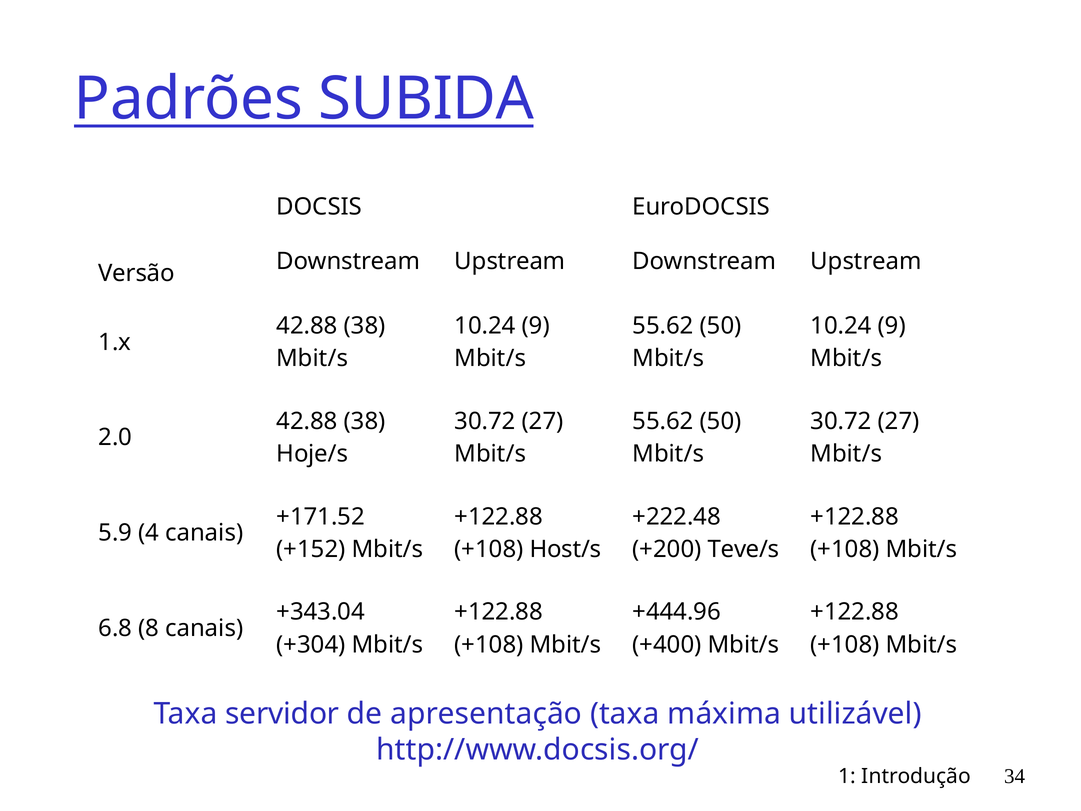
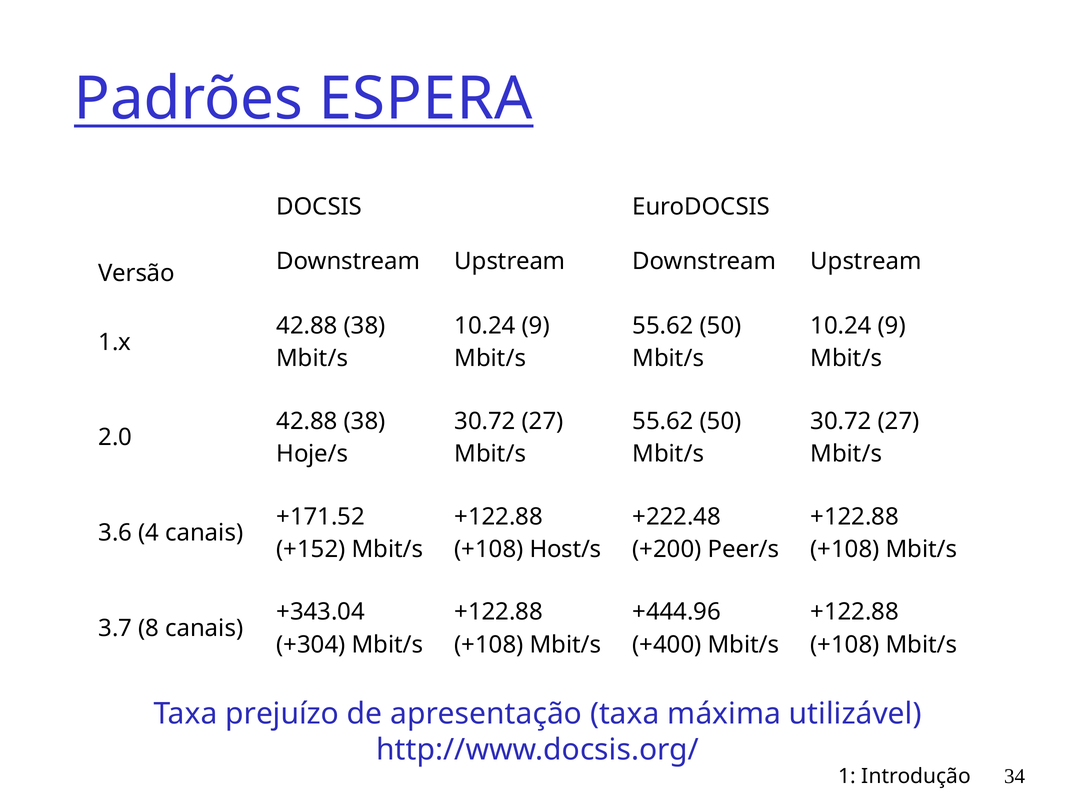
SUBIDA: SUBIDA -> ESPERA (426, 99)
5.9: 5.9 -> 3.6 (115, 533)
Teve/s: Teve/s -> Peer/s (743, 549)
6.8: 6.8 -> 3.7 (115, 628)
servidor: servidor -> prejuízo (282, 713)
